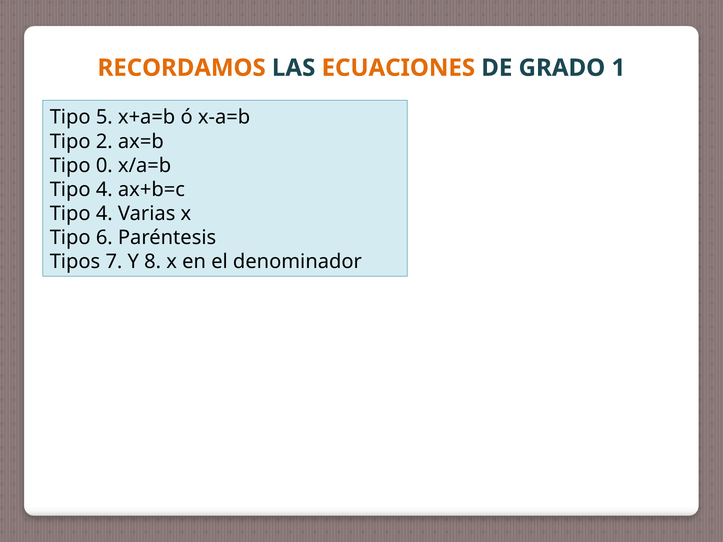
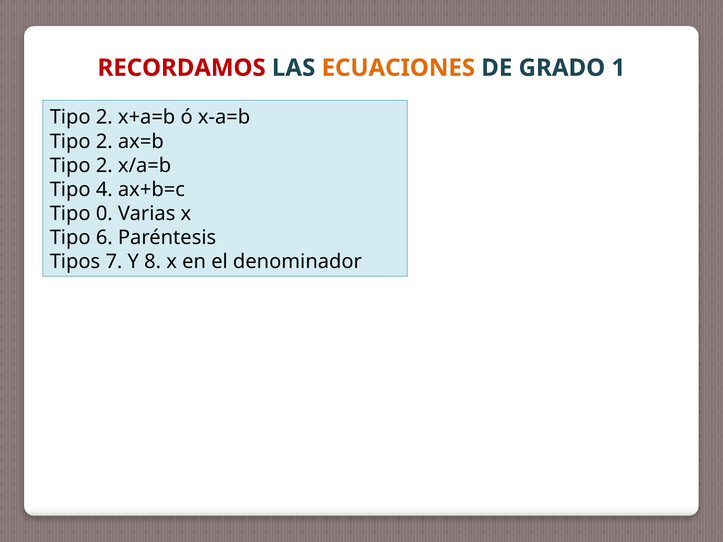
RECORDAMOS colour: orange -> red (182, 68)
5: 5 -> 2 (104, 117)
0: 0 -> 2 (104, 166)
4: 4 -> 0 (104, 214)
